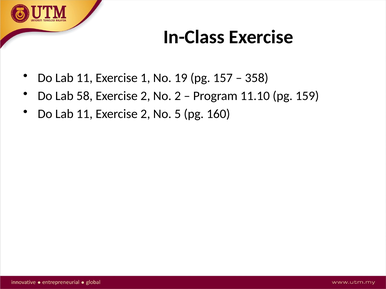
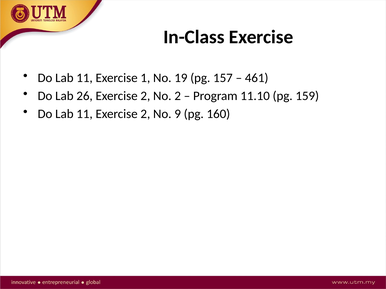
358: 358 -> 461 (257, 78)
58: 58 -> 26 (85, 96)
5: 5 -> 9 (178, 114)
